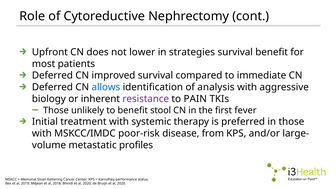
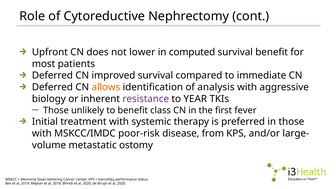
strategies: strategies -> computed (192, 52)
allows colour: blue -> orange (106, 87)
PAIN: PAIN -> YEAR (195, 99)
stool: stool -> class (161, 110)
profiles: profiles -> ostomy (136, 145)
